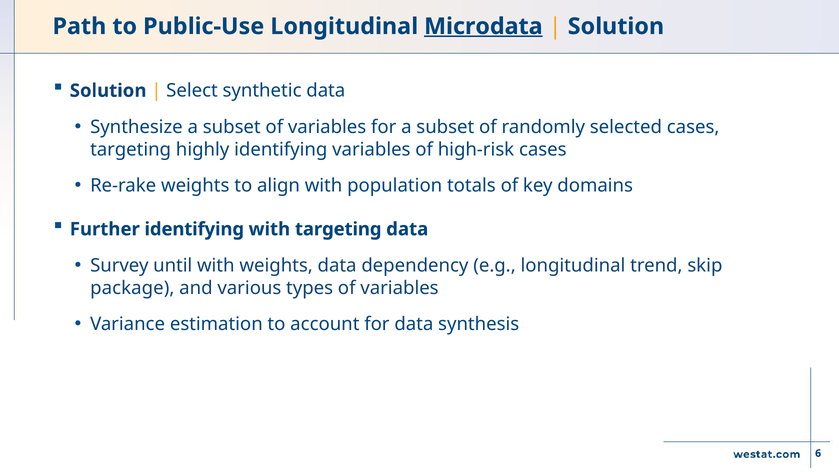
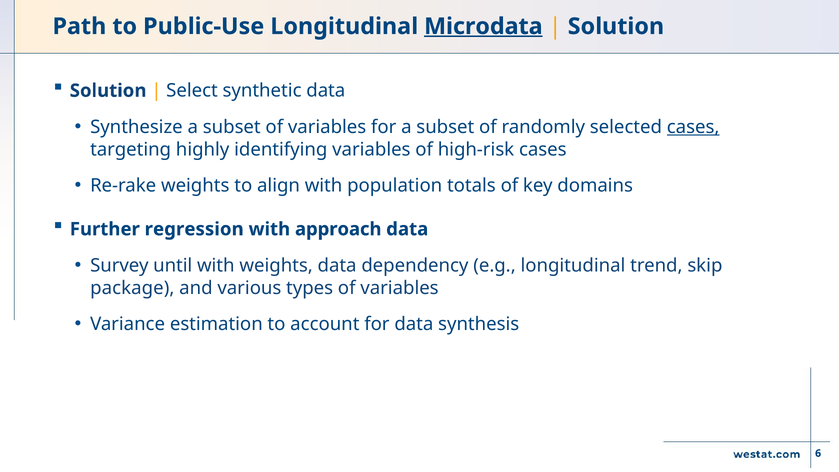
cases underline: none -> present (693, 127)
Further identifying: identifying -> regression (194, 229)
with targeting: targeting -> approach (338, 229)
